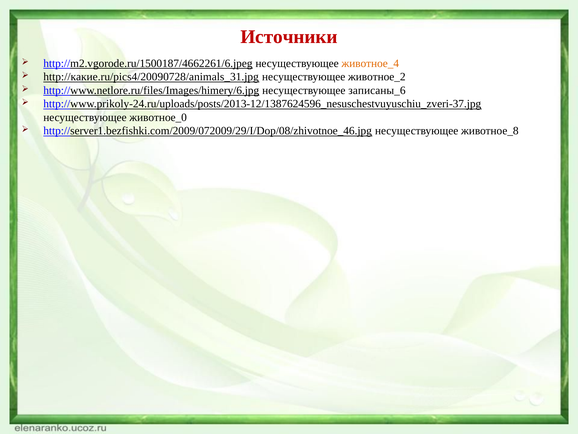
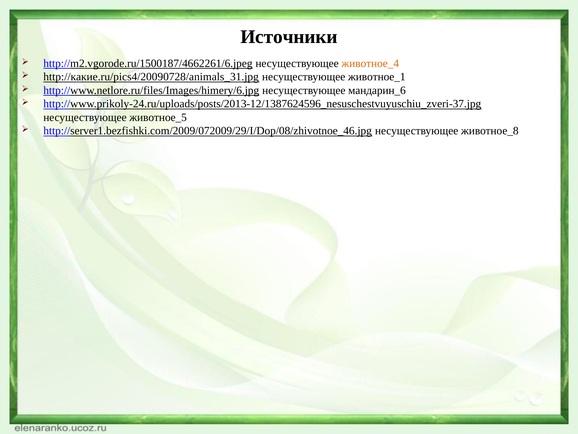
Источники colour: red -> black (289, 37)
животное_2: животное_2 -> животное_1 (377, 77)
записаны_6: записаны_6 -> мандарин_6 (377, 90)
животное_0: животное_0 -> животное_5 (158, 117)
